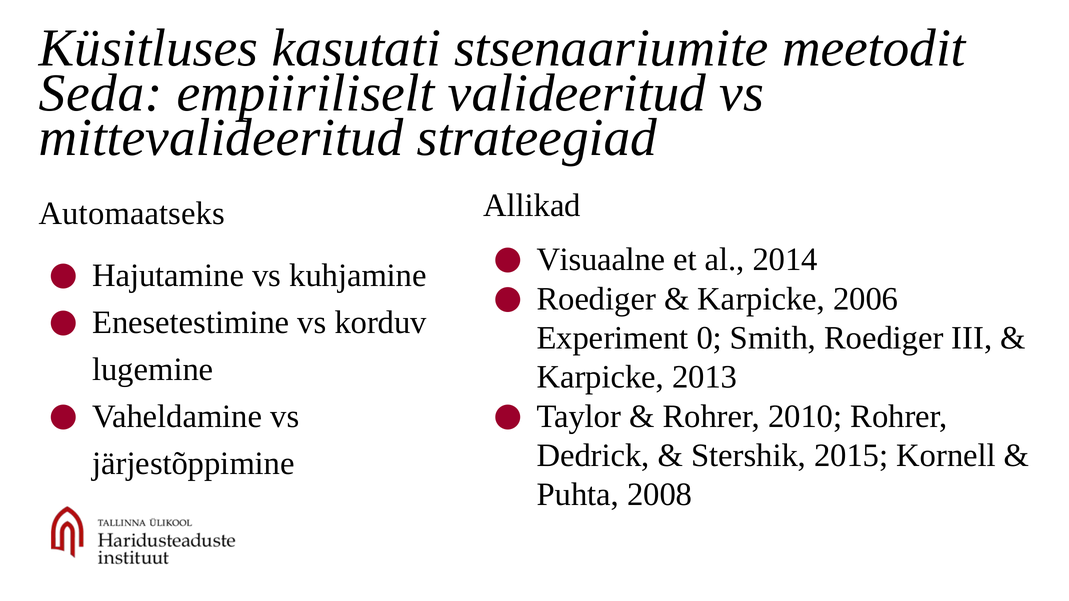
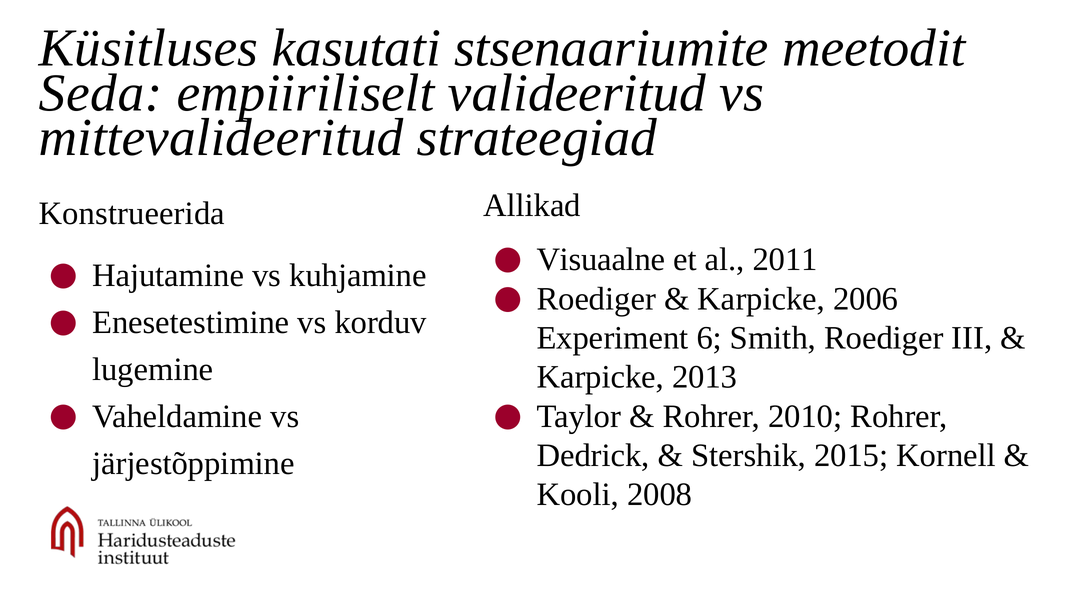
Automaatseks: Automaatseks -> Konstrueerida (132, 214)
2014: 2014 -> 2011 (785, 260)
0: 0 -> 6 (709, 338)
Puhta: Puhta -> Kooli (578, 495)
